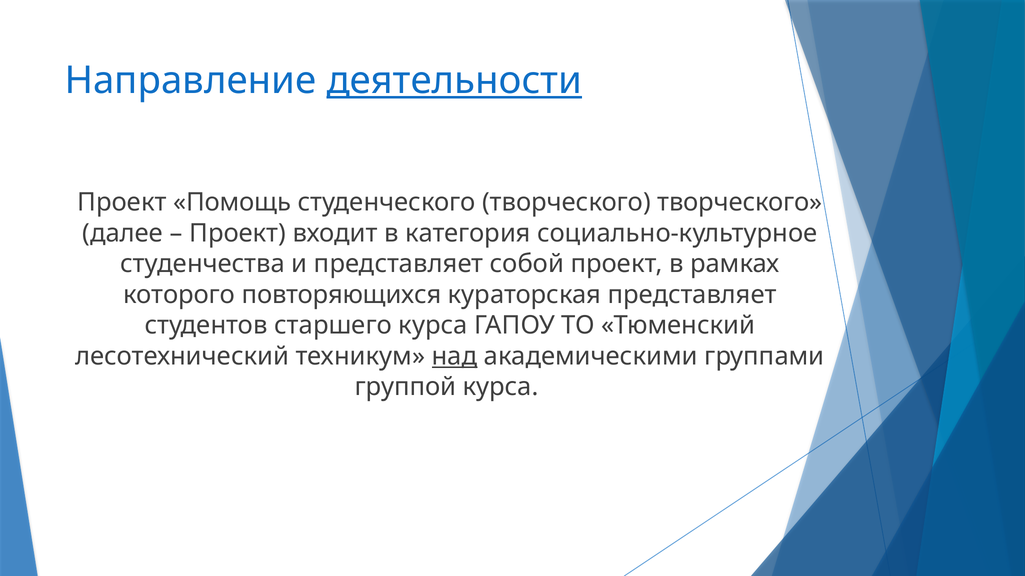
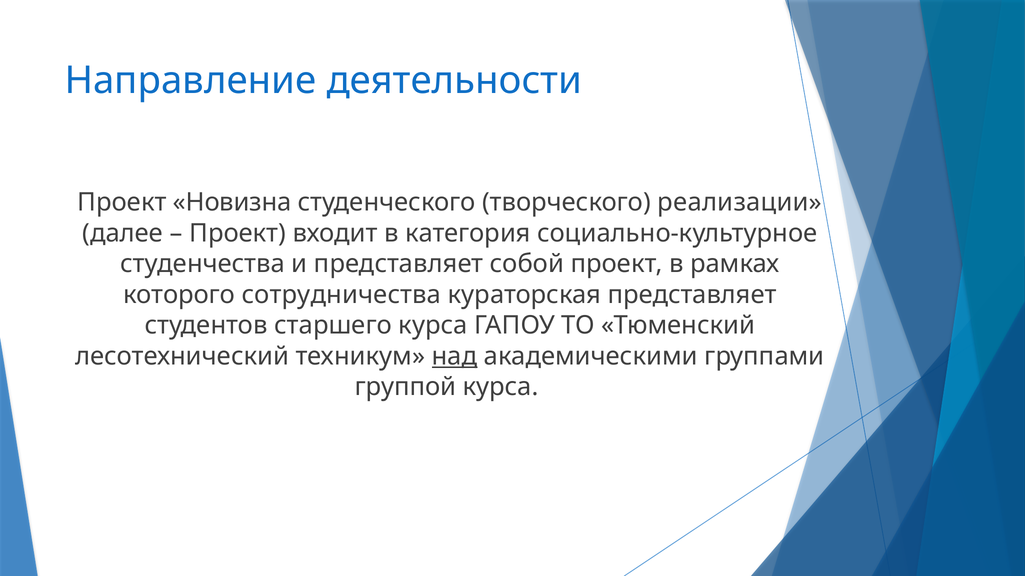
деятельности underline: present -> none (454, 81)
Помощь: Помощь -> Новизна (232, 203)
творческого творческого: творческого -> реализации (740, 203)
повторяющихся: повторяющихся -> сотрудничества (341, 295)
